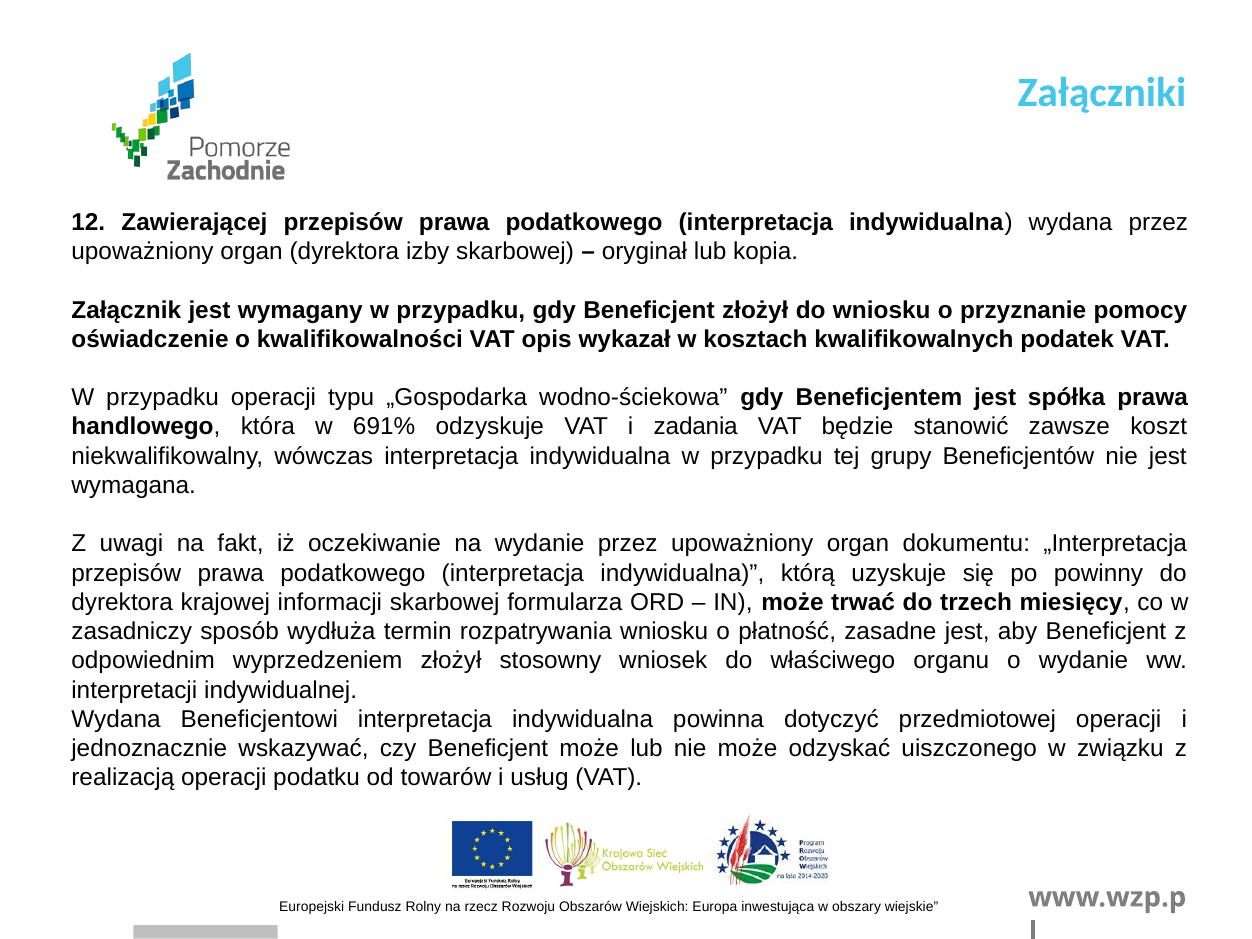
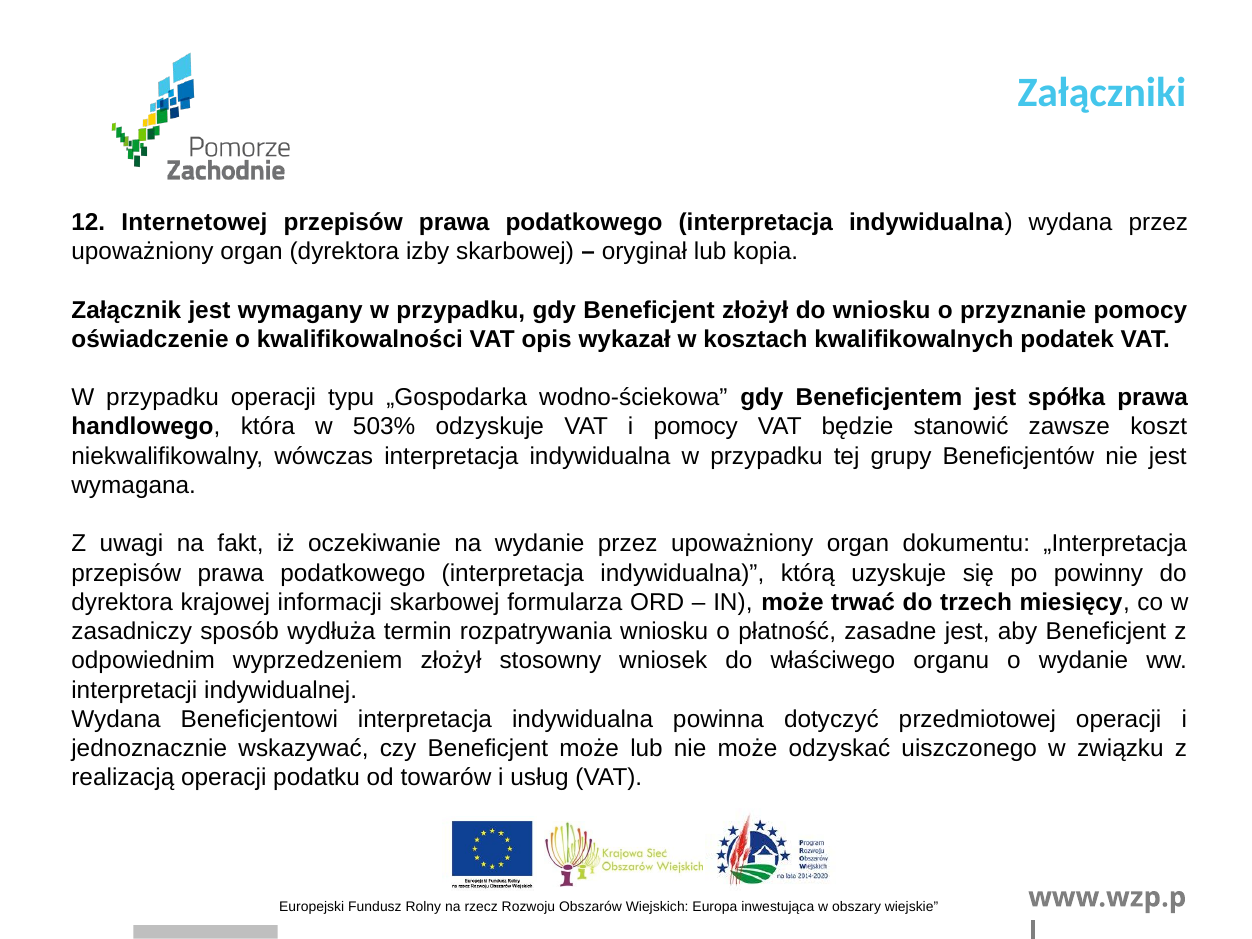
Zawierającej: Zawierającej -> Internetowej (194, 222)
691%: 691% -> 503% (384, 427)
i zadania: zadania -> pomocy (696, 427)
